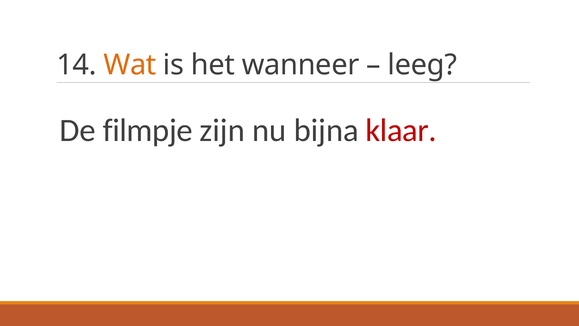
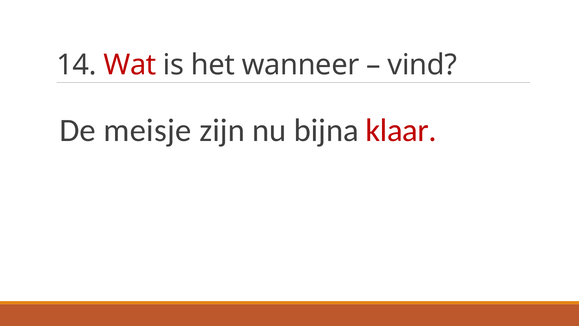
Wat colour: orange -> red (130, 65)
leeg: leeg -> vind (422, 65)
filmpje: filmpje -> meisje (147, 130)
